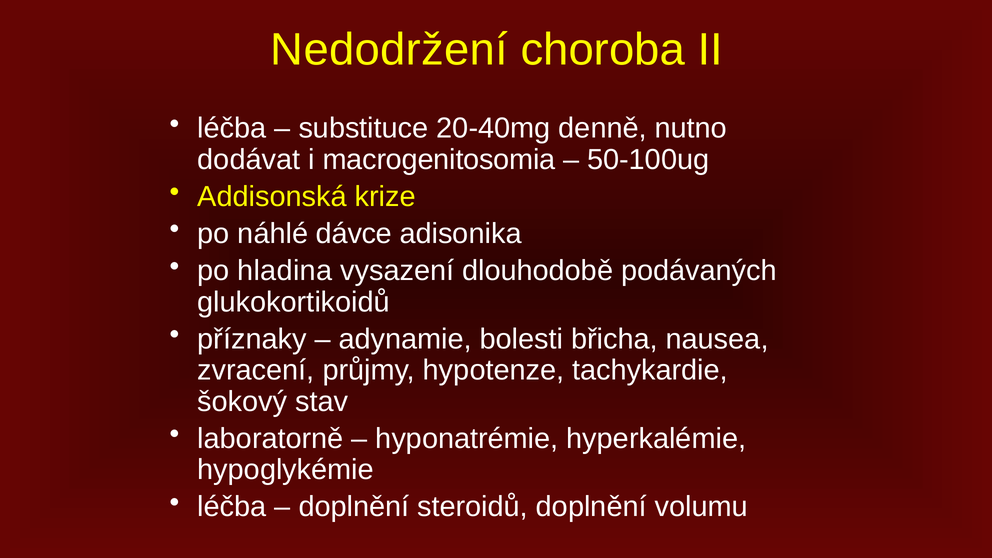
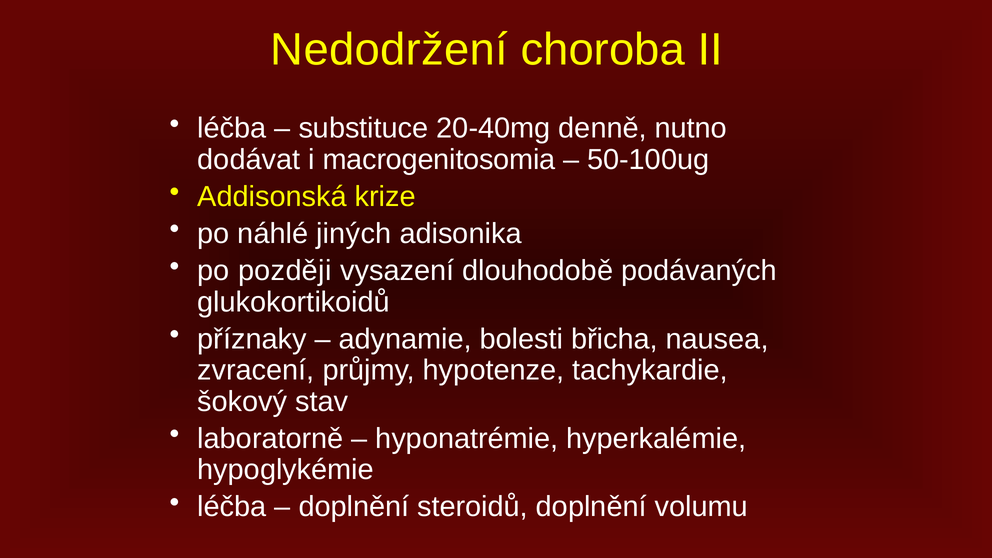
dávce: dávce -> jiných (354, 234)
hladina: hladina -> později (285, 271)
